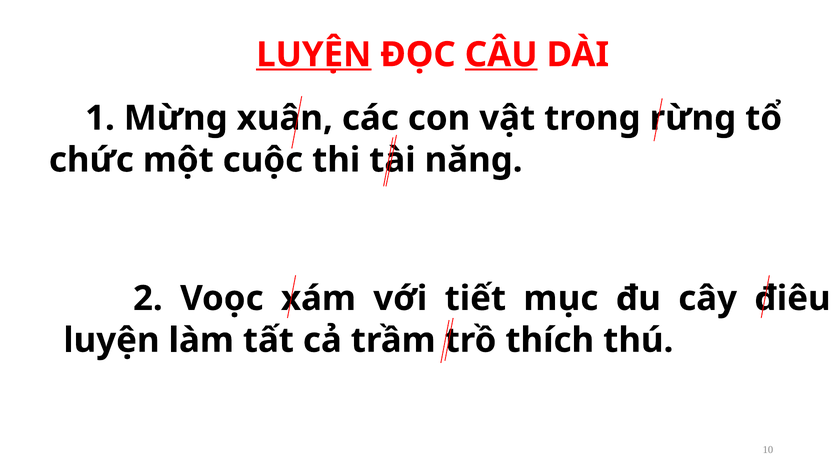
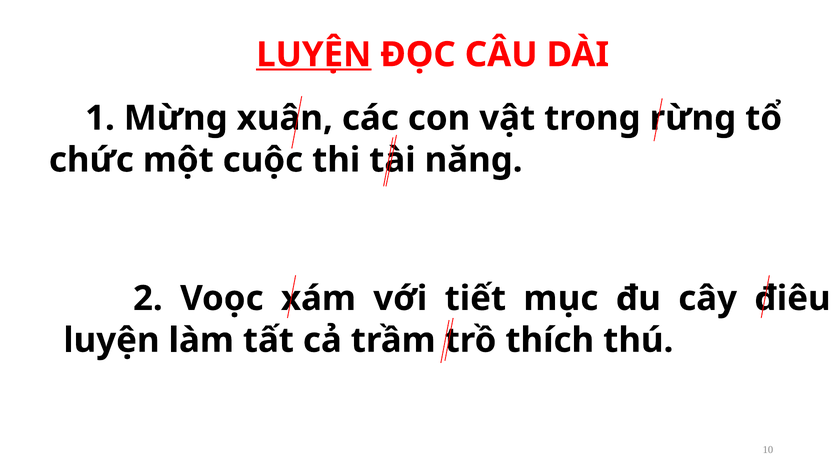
CÂU underline: present -> none (501, 55)
